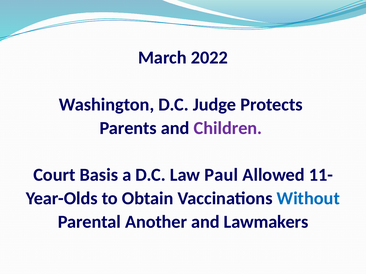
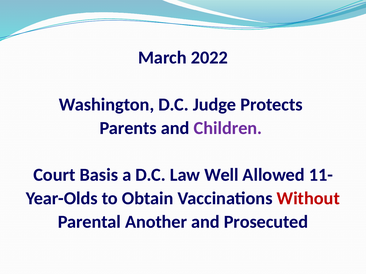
Paul: Paul -> Well (221, 175)
Without colour: blue -> red (308, 199)
Lawmakers: Lawmakers -> Prosecuted (266, 222)
